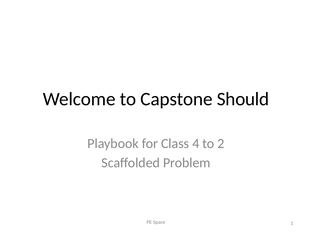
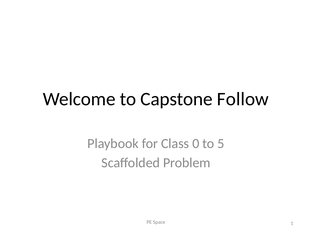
Should: Should -> Follow (243, 99)
4: 4 -> 0 (196, 143)
2: 2 -> 5 (221, 143)
